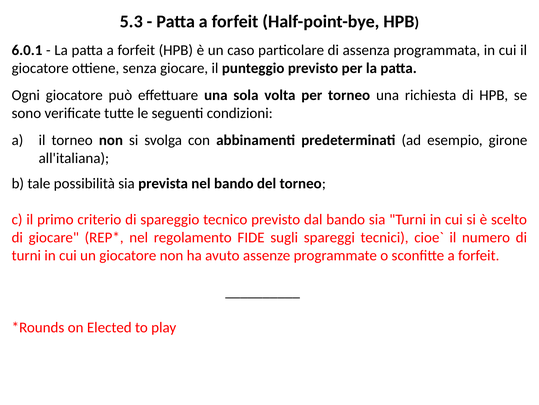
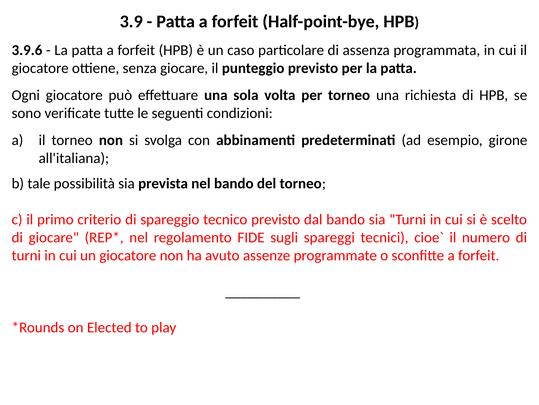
5.3: 5.3 -> 3.9 (131, 22)
6.0.1: 6.0.1 -> 3.9.6 (27, 50)
